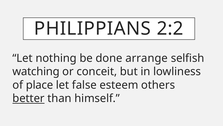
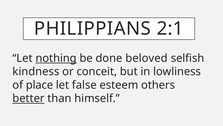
2:2: 2:2 -> 2:1 (170, 28)
nothing underline: none -> present (56, 58)
arrange: arrange -> beloved (147, 58)
watching: watching -> kindness (36, 71)
